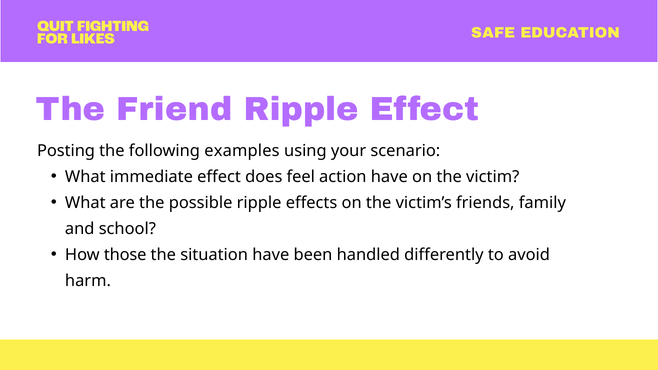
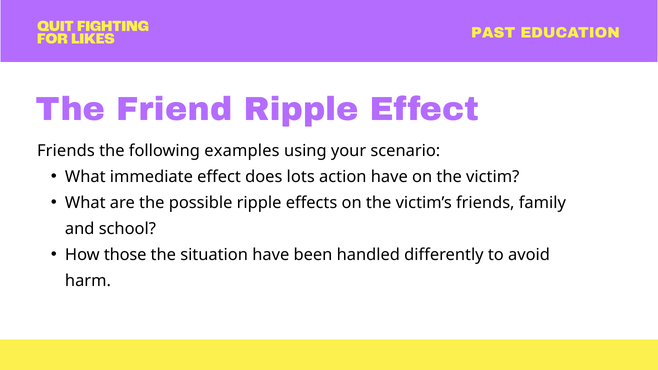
SAFE: SAFE -> PAST (493, 33)
Posting: Posting -> Friends (66, 151)
feel: feel -> lots (301, 177)
